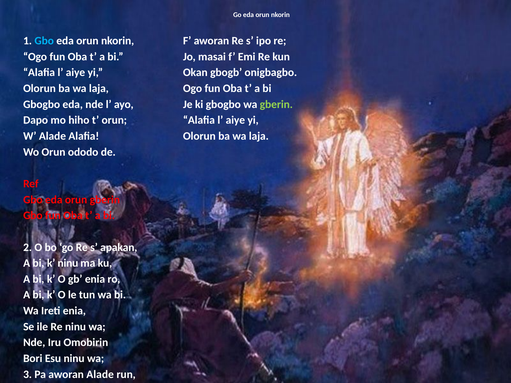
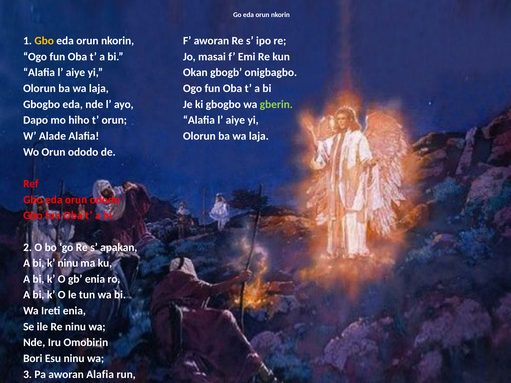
Gbo colour: light blue -> yellow (44, 41)
eda orun gberin: gberin -> ododo (105, 200)
aworan Alade: Alade -> Alafia (100, 375)
